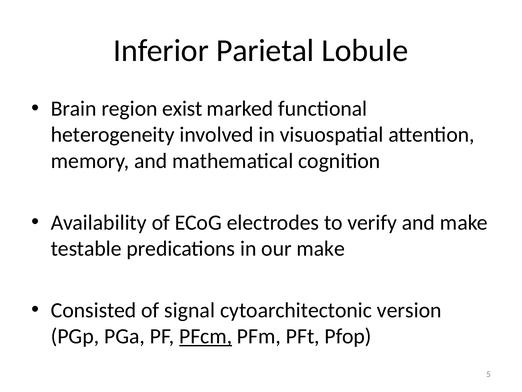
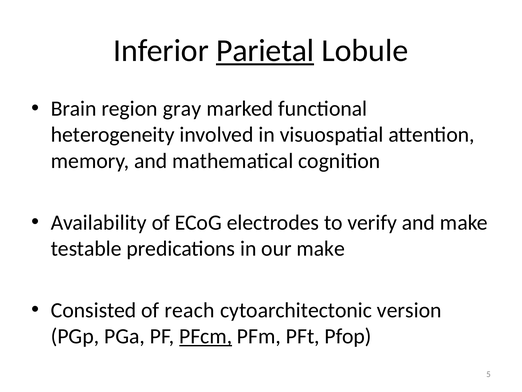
Parietal underline: none -> present (265, 51)
exist: exist -> gray (182, 109)
signal: signal -> reach (190, 310)
